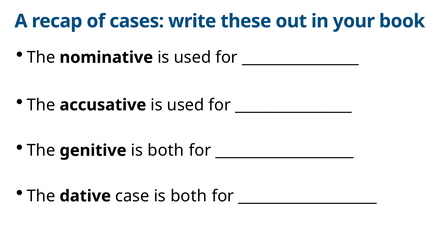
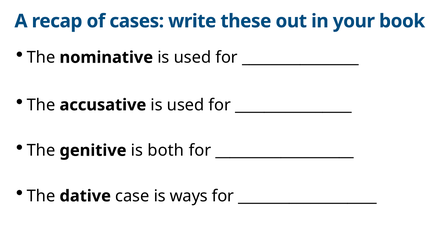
case is both: both -> ways (189, 196)
